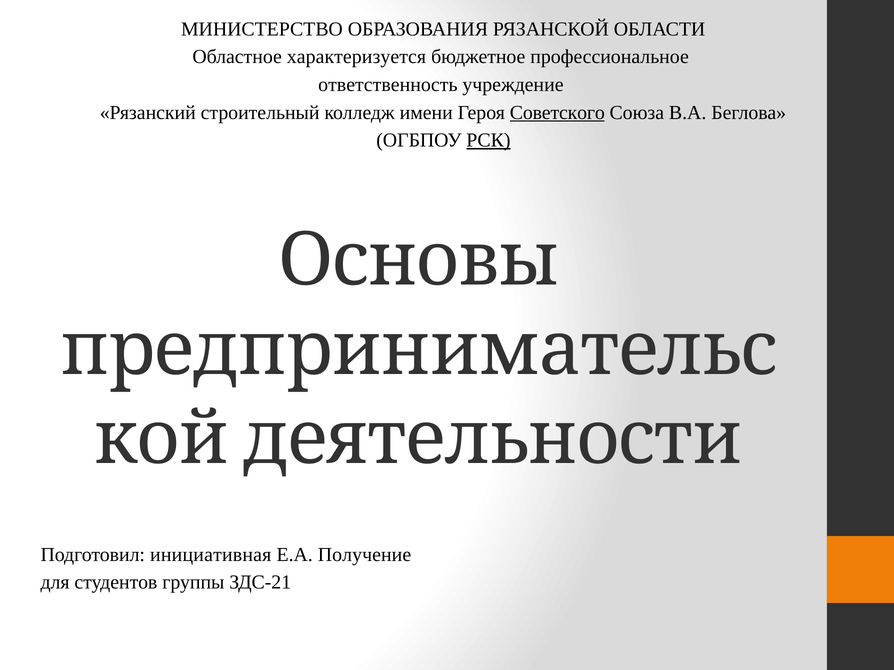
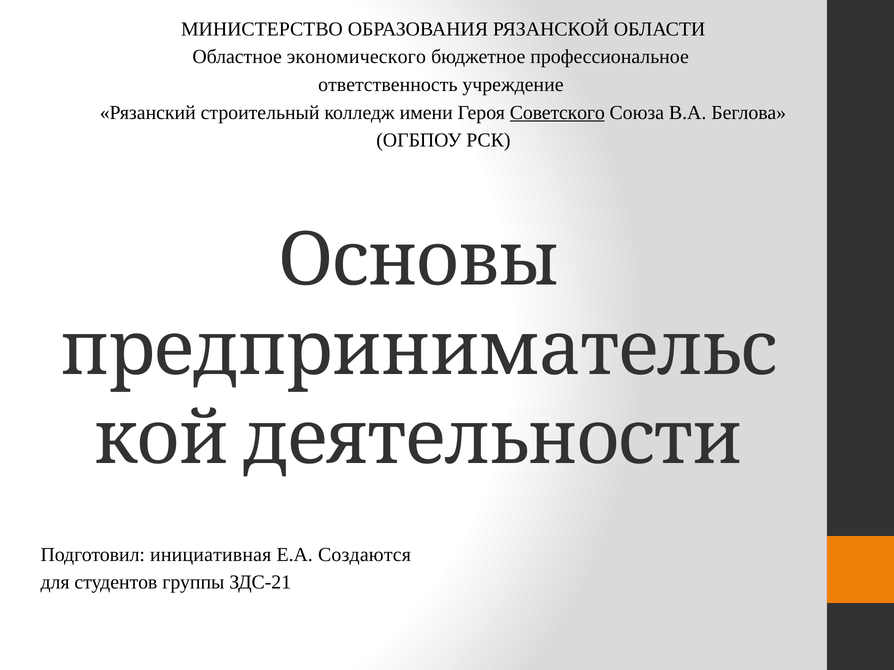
характеризуется: характеризуется -> экономического (356, 57)
РСК underline: present -> none (488, 140)
Получение: Получение -> Создаются (364, 555)
